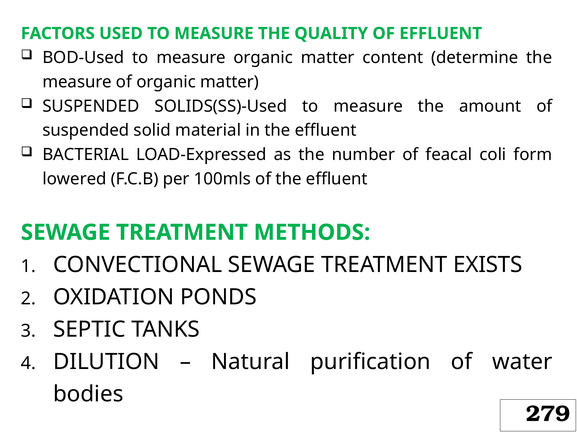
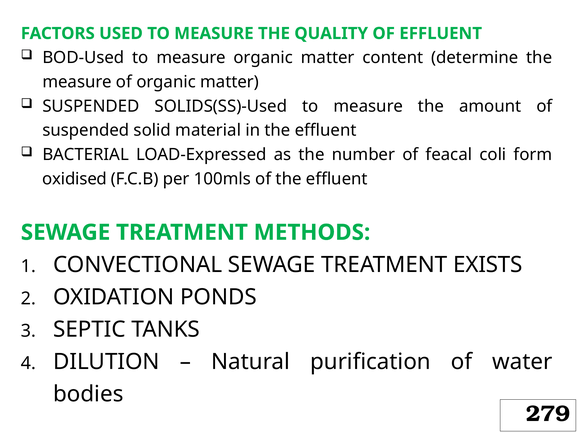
lowered: lowered -> oxidised (75, 179)
